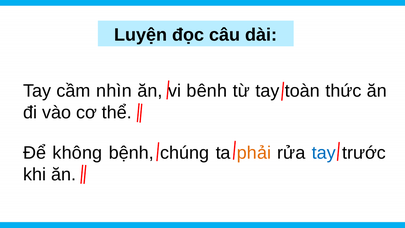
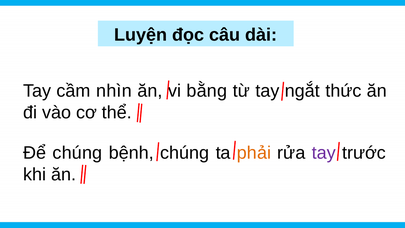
bênh: bênh -> bằng (207, 91)
toàn: toàn -> ngắt (302, 91)
Để không: không -> chúng (77, 153)
tay colour: blue -> purple (324, 153)
